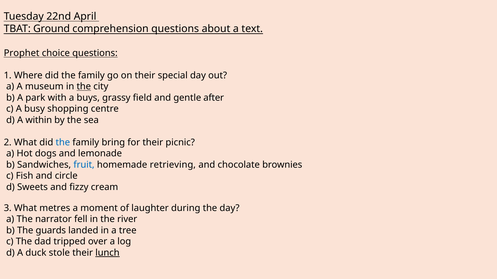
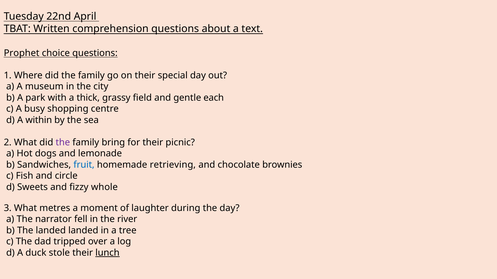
Ground: Ground -> Written (52, 29)
the underline: present -> none (84, 87)
buys: buys -> thick (88, 98)
after: after -> each (214, 98)
the colour: blue -> purple (63, 143)
cream: cream -> whole (104, 187)
The guards: guards -> landed (51, 231)
